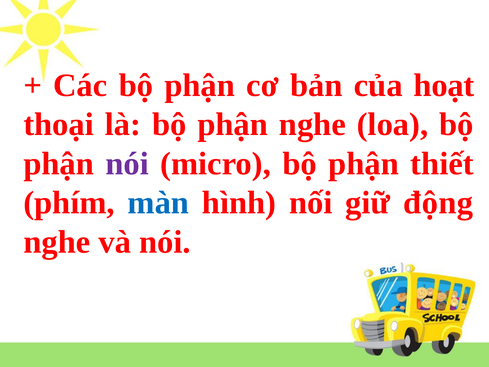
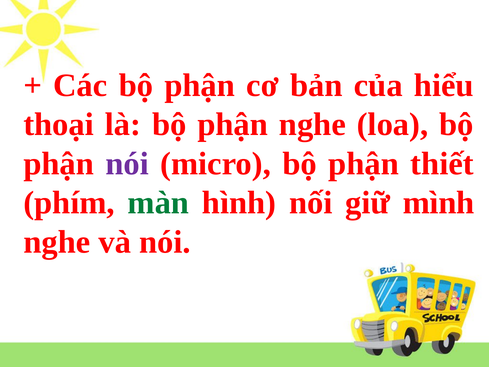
hoạt: hoạt -> hiểu (444, 85)
màn colour: blue -> green (158, 203)
động: động -> mình (439, 203)
